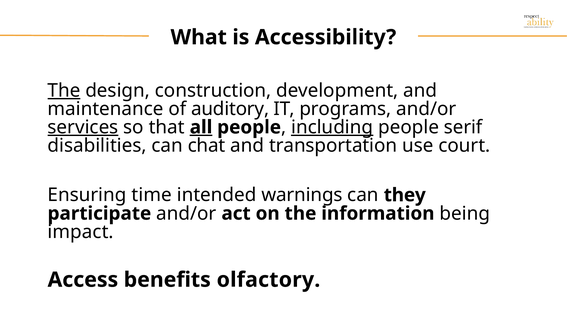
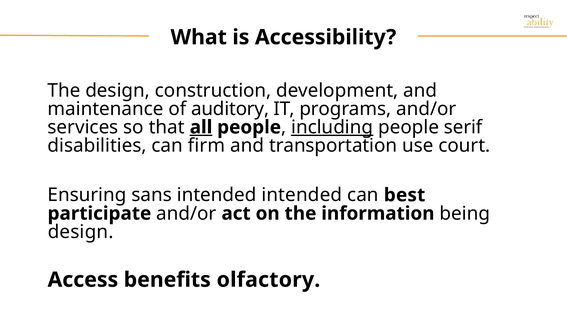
The underline: present -> none (64, 90)
services underline: present -> none (83, 127)
chat: chat -> firm (206, 146)
time: time -> sans (152, 195)
intended warnings: warnings -> intended (302, 195)
they: they -> best (405, 195)
impact: impact -> design (81, 232)
